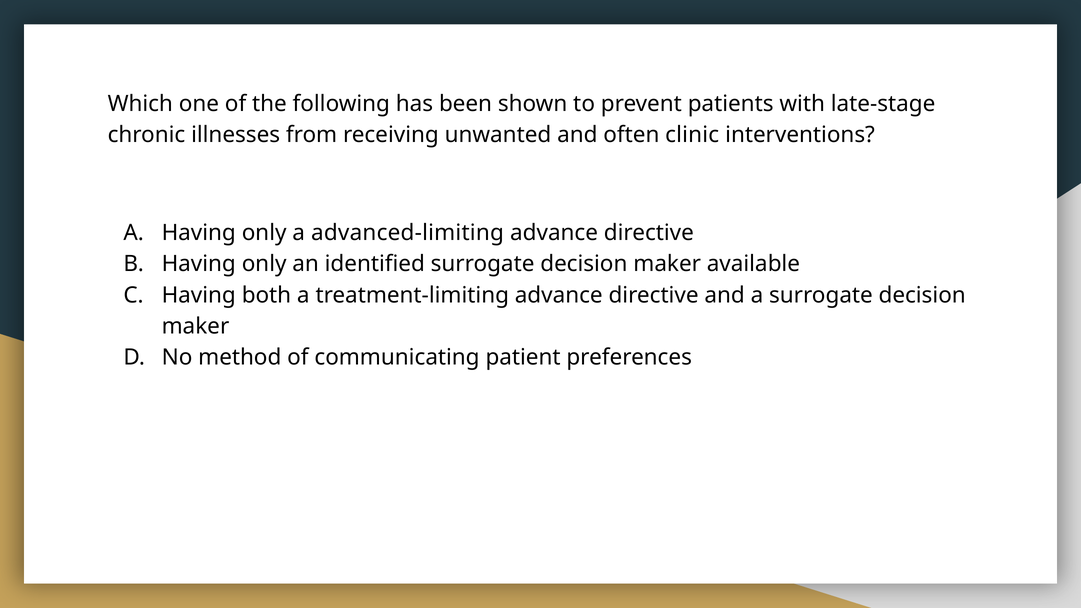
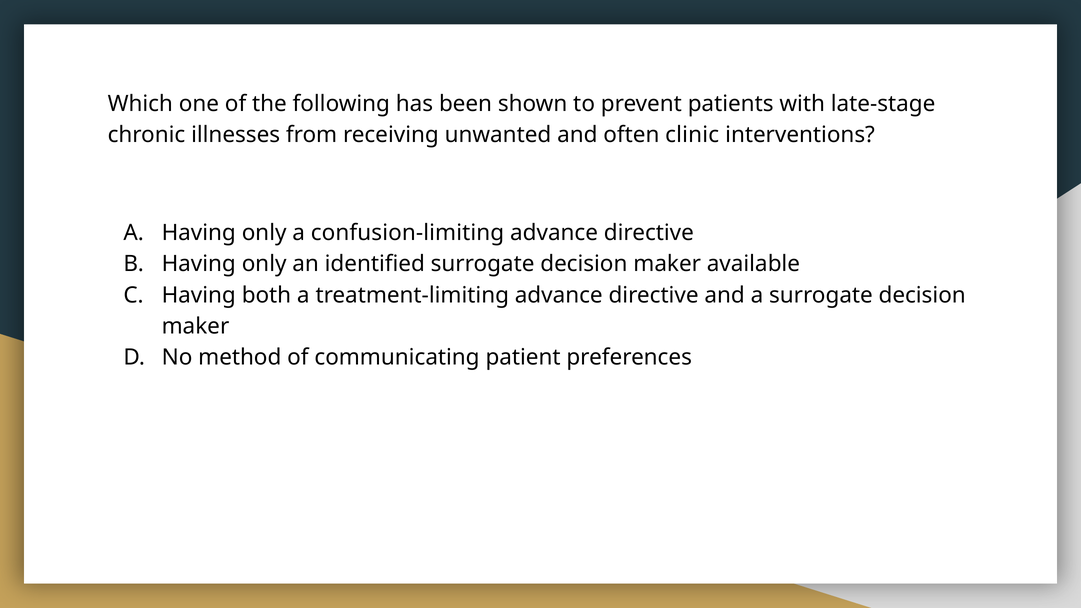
advanced-limiting: advanced-limiting -> confusion-limiting (408, 233)
